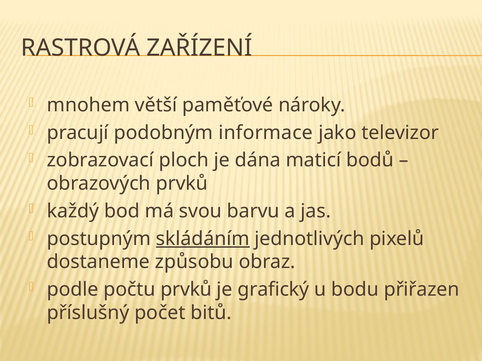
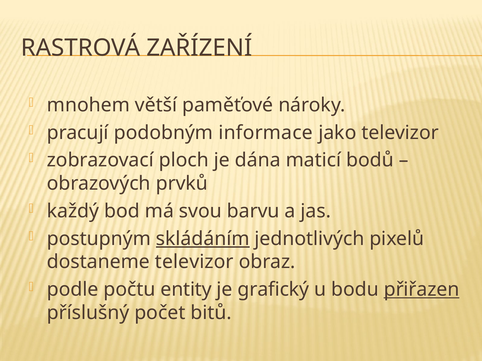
dostaneme způsobu: způsobu -> televizor (194, 262)
počtu prvků: prvků -> entity (186, 290)
přiřazen underline: none -> present (422, 290)
